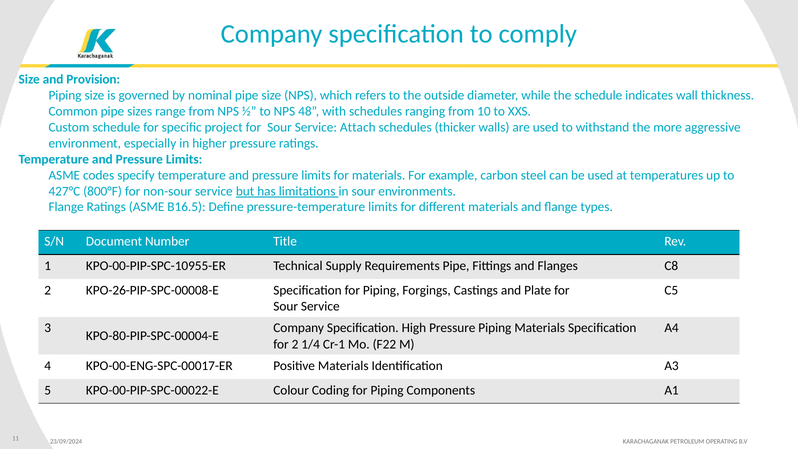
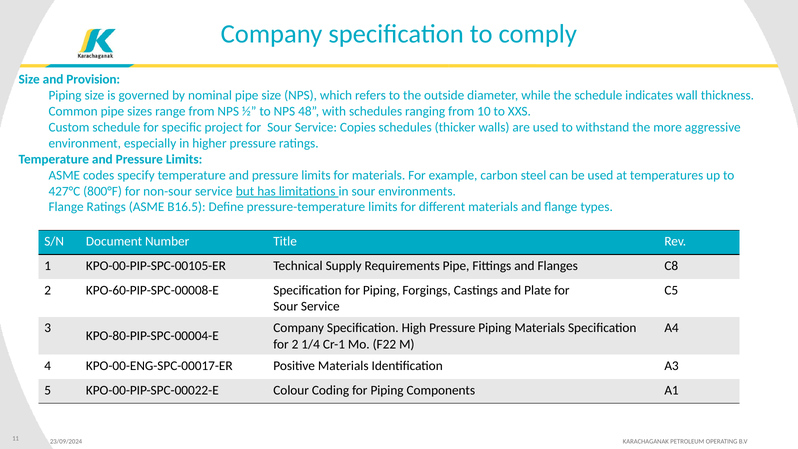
Attach: Attach -> Copies (358, 127)
KPO-00-PIP-SPC-10955-ER: KPO-00-PIP-SPC-10955-ER -> KPO-00-PIP-SPC-00105-ER (156, 266)
KPO-26-PIP-SPC-00008-E: KPO-26-PIP-SPC-00008-E -> KPO-60-PIP-SPC-00008-E (152, 290)
